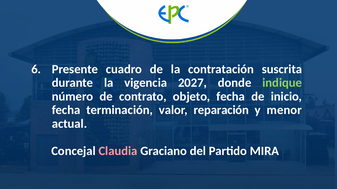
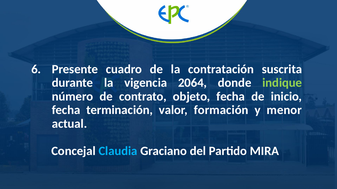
2027: 2027 -> 2064 (192, 83)
reparación: reparación -> formación (221, 110)
Claudia colour: pink -> light blue (118, 151)
